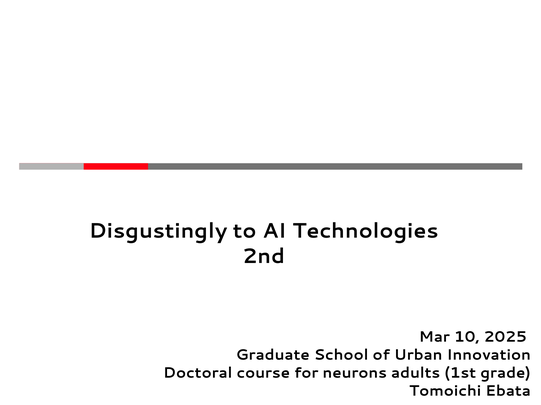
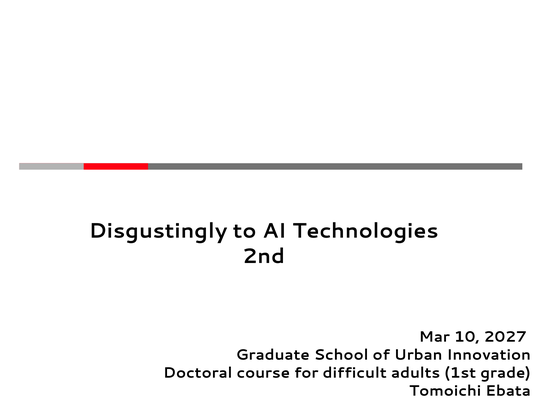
2025: 2025 -> 2027 (505, 338)
neurons: neurons -> difficult (355, 374)
